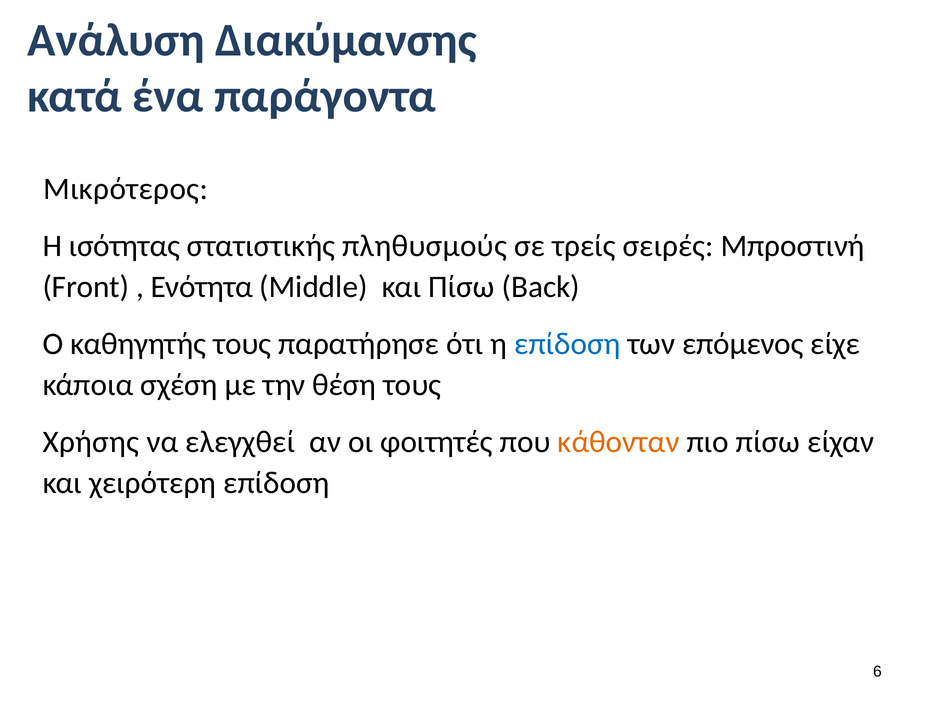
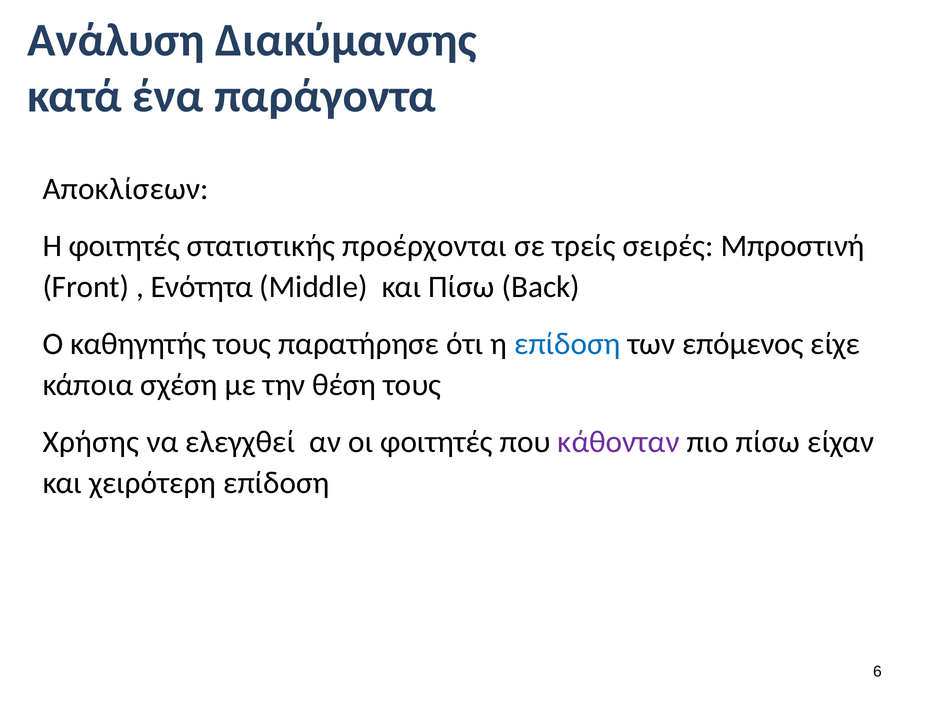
Μικρότερος: Μικρότερος -> Αποκλίσεων (126, 189)
Η ισότητας: ισότητας -> φοιτητές (124, 246)
πληθυσμούς: πληθυσμούς -> προέρχονται (425, 246)
κάθονταν colour: orange -> purple (619, 442)
